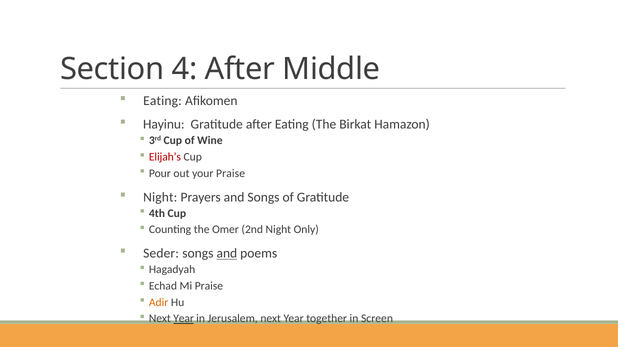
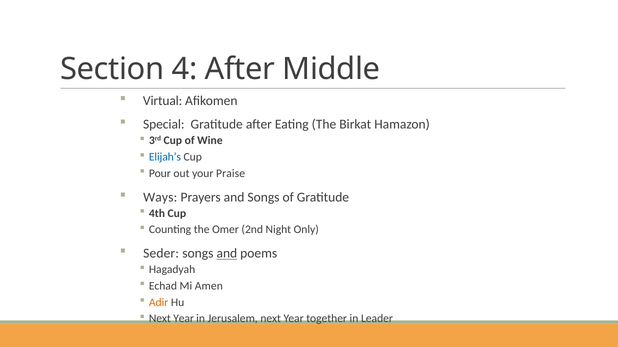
Eating: Eating -> Virtual (163, 101)
Hayinu: Hayinu -> Special (164, 125)
Elijah’s colour: red -> blue (165, 157)
Night: Night -> Ways (160, 197)
Mi Praise: Praise -> Amen (209, 286)
Year underline: present -> none (184, 319)
Screen: Screen -> Leader (377, 319)
